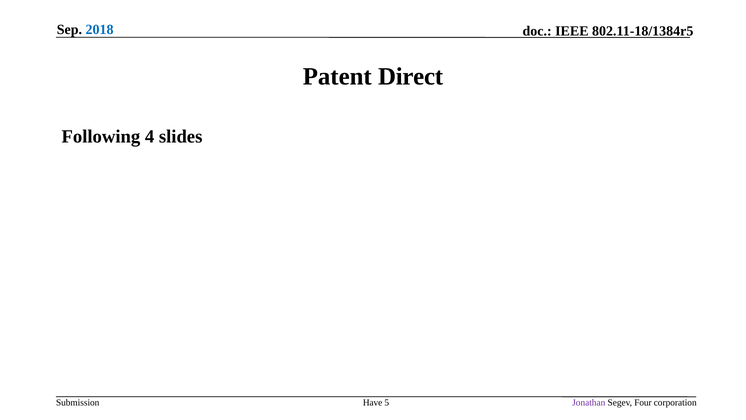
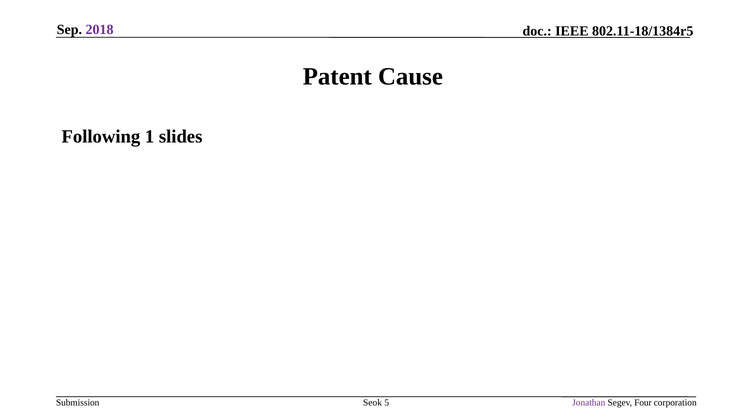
2018 colour: blue -> purple (100, 30)
Direct: Direct -> Cause (410, 76)
4: 4 -> 1 (150, 137)
Have: Have -> Seok (372, 402)
